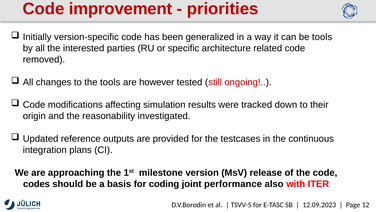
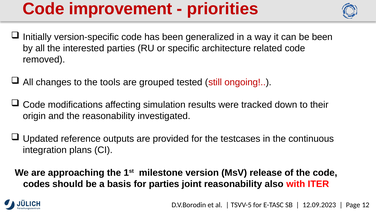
be tools: tools -> been (322, 37)
however: however -> grouped (157, 82)
for coding: coding -> parties (164, 184)
joint performance: performance -> reasonability (233, 184)
